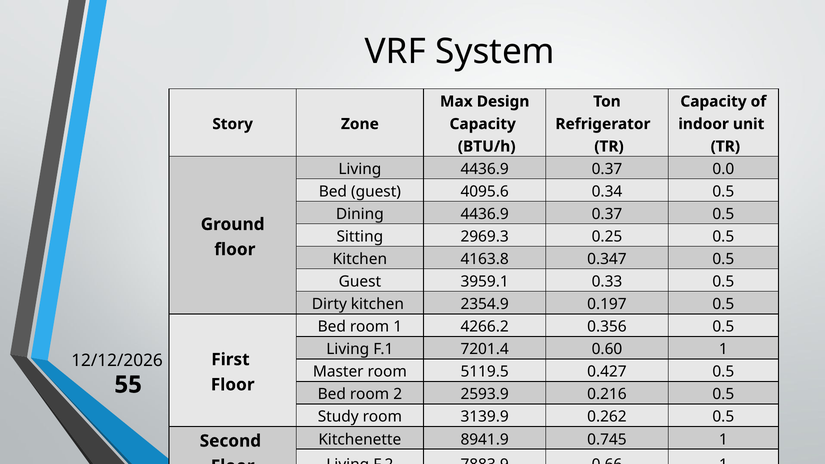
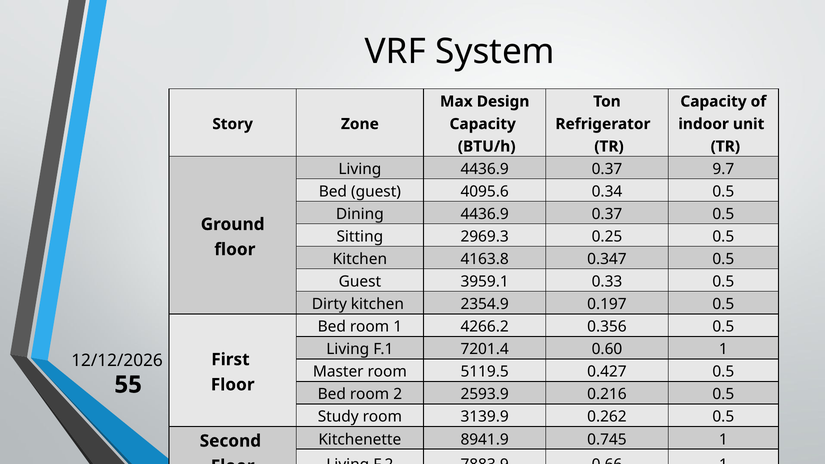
0.0: 0.0 -> 9.7 (723, 169)
